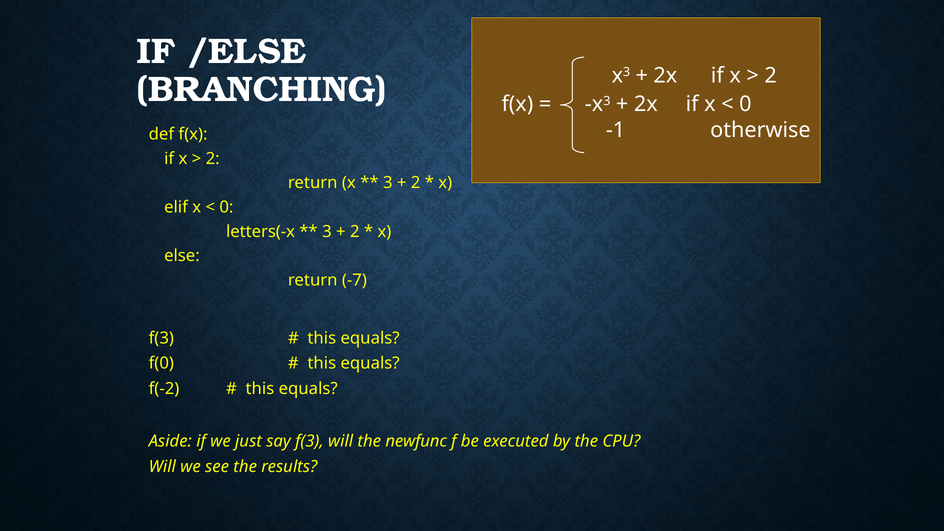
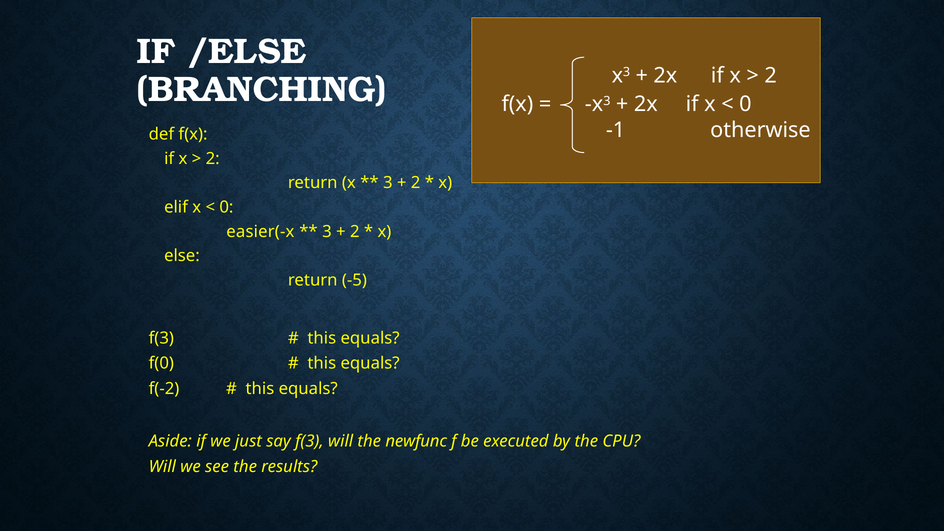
letters(-x: letters(-x -> easier(-x (260, 232)
-7: -7 -> -5 (354, 280)
